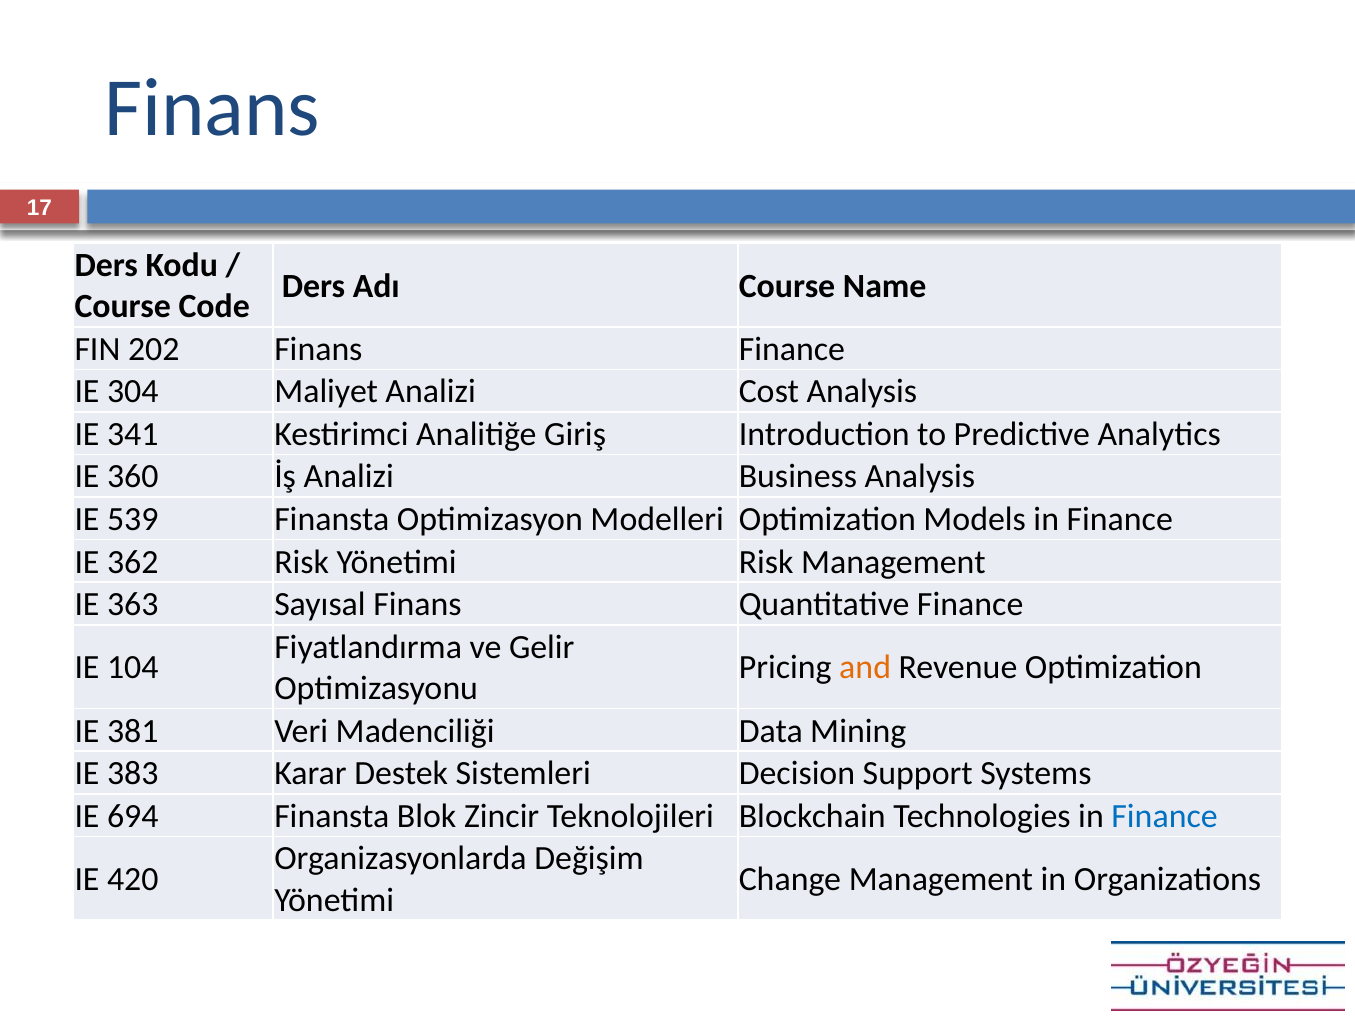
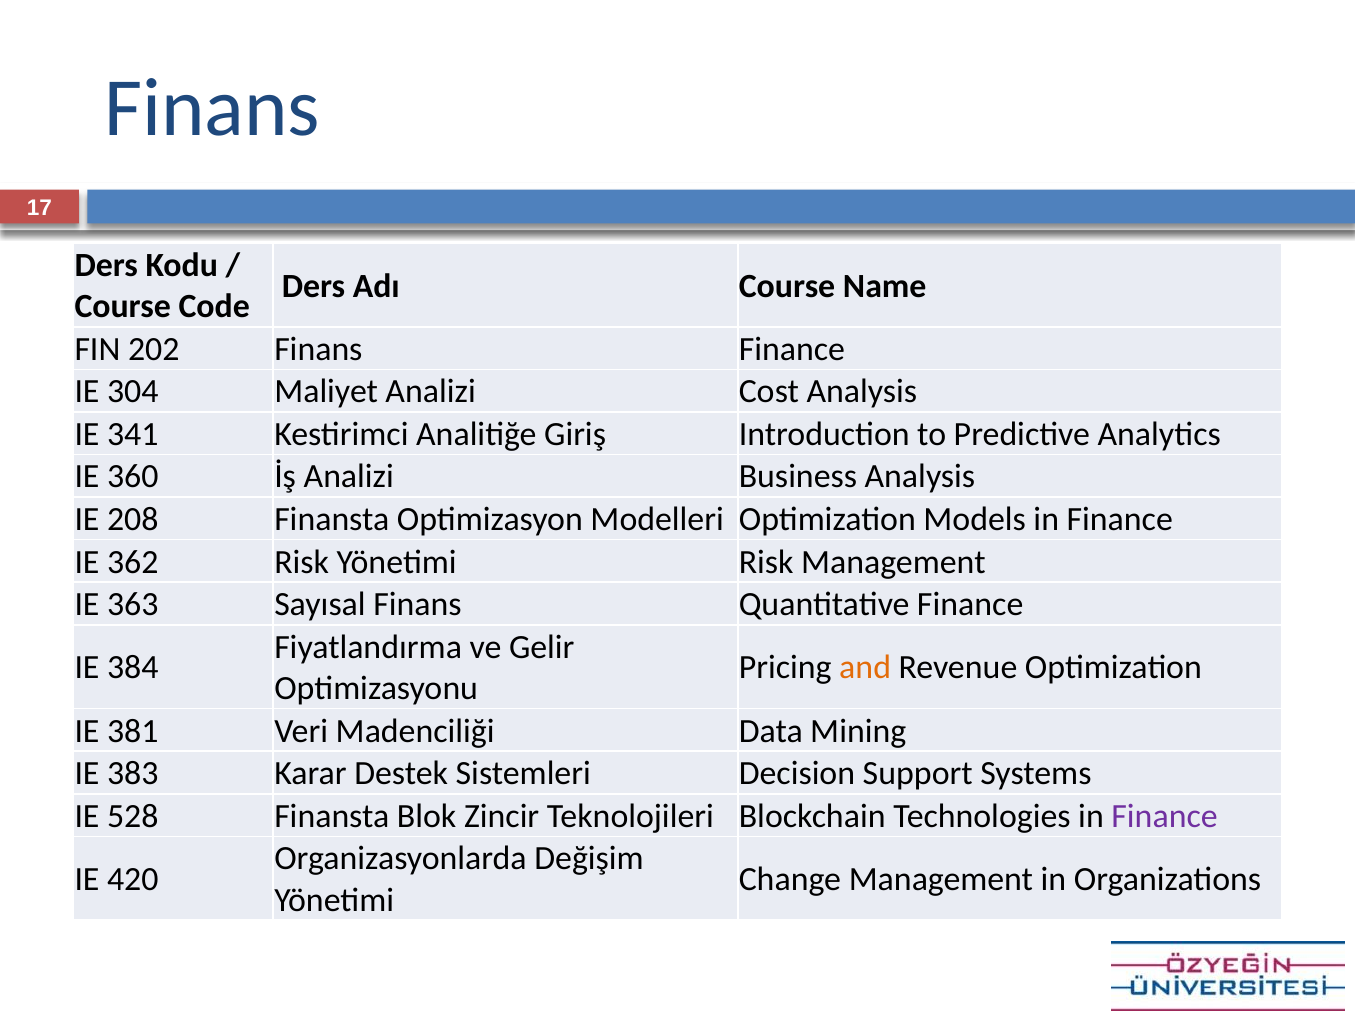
539: 539 -> 208 (133, 519)
104: 104 -> 384 (133, 668)
694: 694 -> 528 (133, 816)
Finance colour: blue -> purple (1165, 816)
